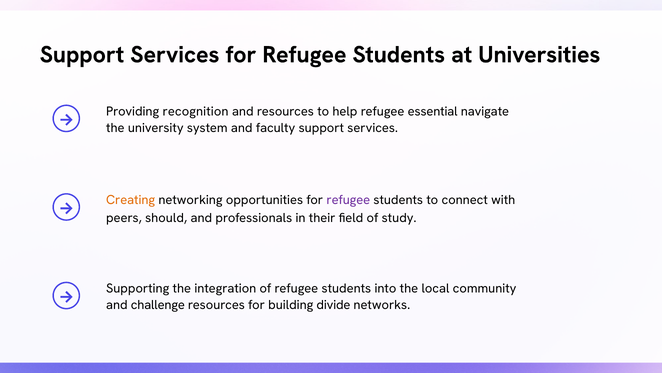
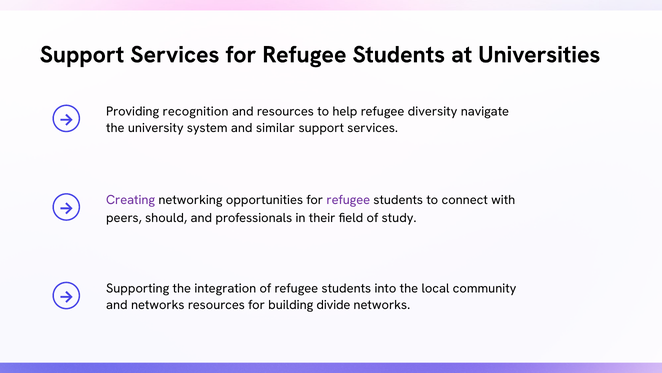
essential: essential -> diversity (433, 111)
faculty: faculty -> similar (275, 128)
Creating colour: orange -> purple (131, 200)
and challenge: challenge -> networks (158, 304)
